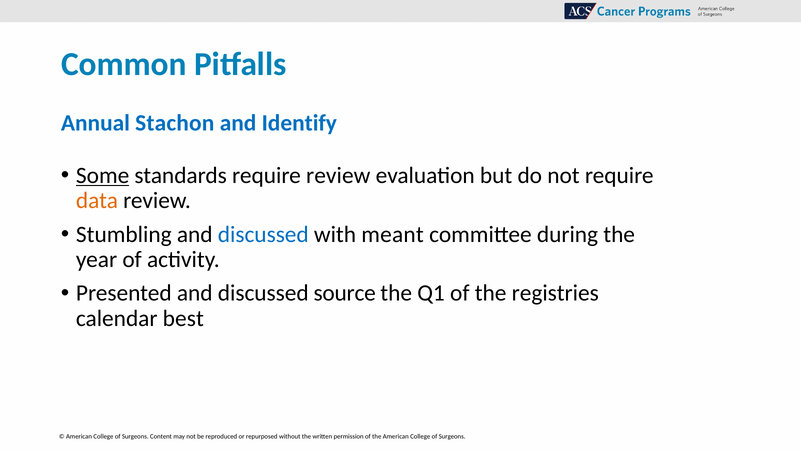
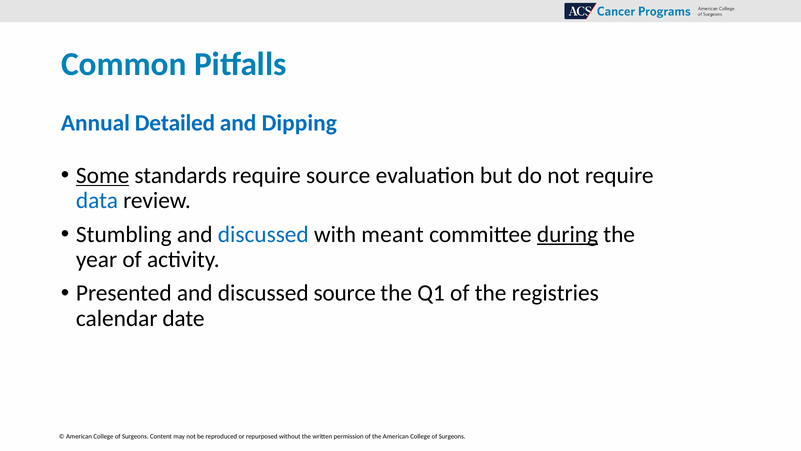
Stachon: Stachon -> Detailed (175, 123)
Identify: Identify -> Dipping (299, 123)
require review: review -> source (338, 175)
data colour: orange -> blue (97, 201)
during underline: none -> present (567, 234)
best: best -> date (183, 318)
